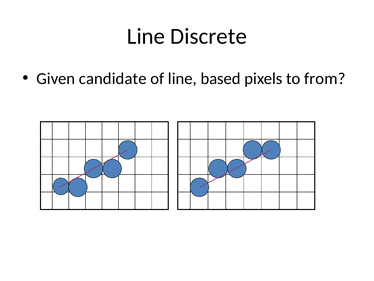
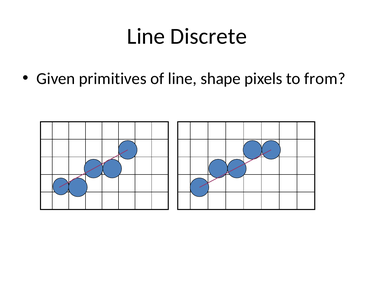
candidate: candidate -> primitives (113, 78)
based: based -> shape (221, 78)
